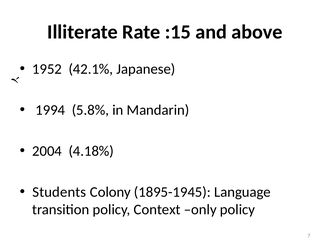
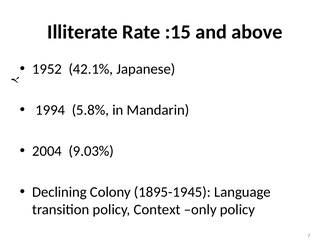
4.18%: 4.18% -> 9.03% (91, 151)
Students: Students -> Declining (59, 192)
